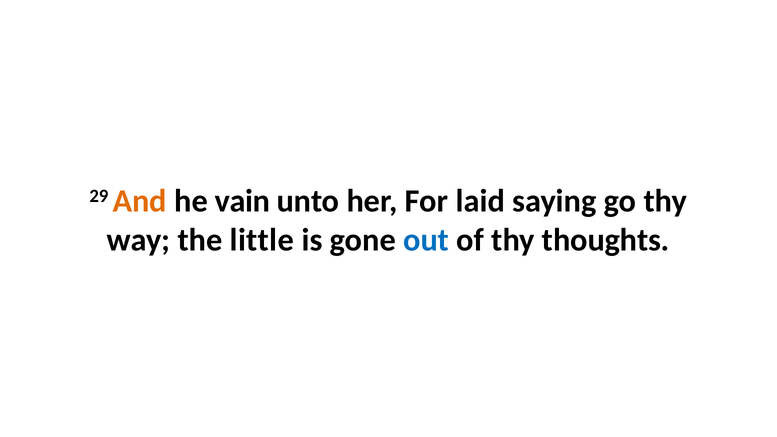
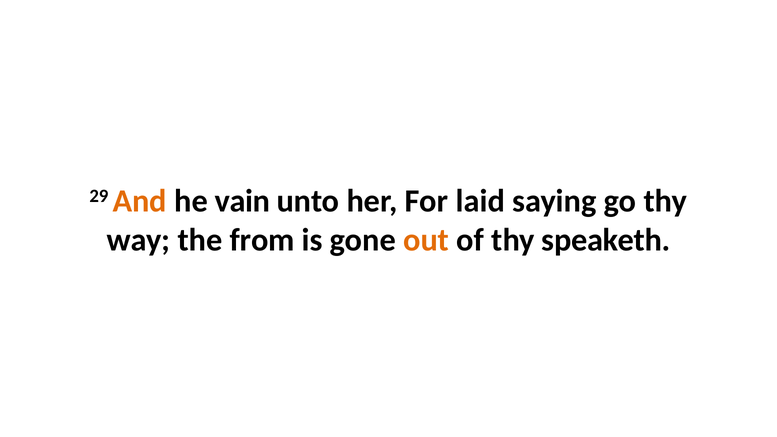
little: little -> from (262, 240)
out colour: blue -> orange (426, 240)
thoughts: thoughts -> speaketh (606, 240)
